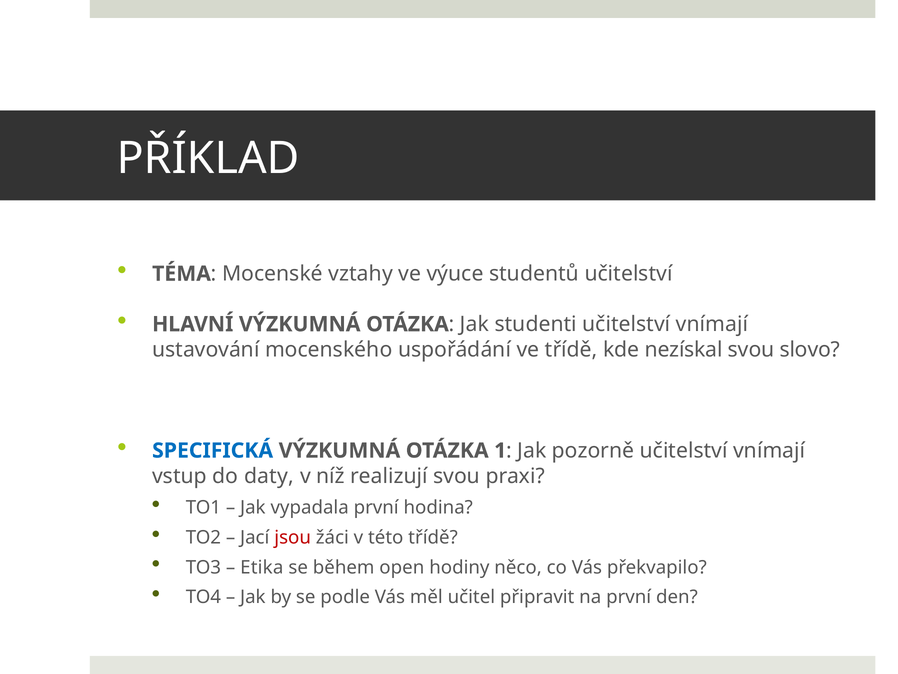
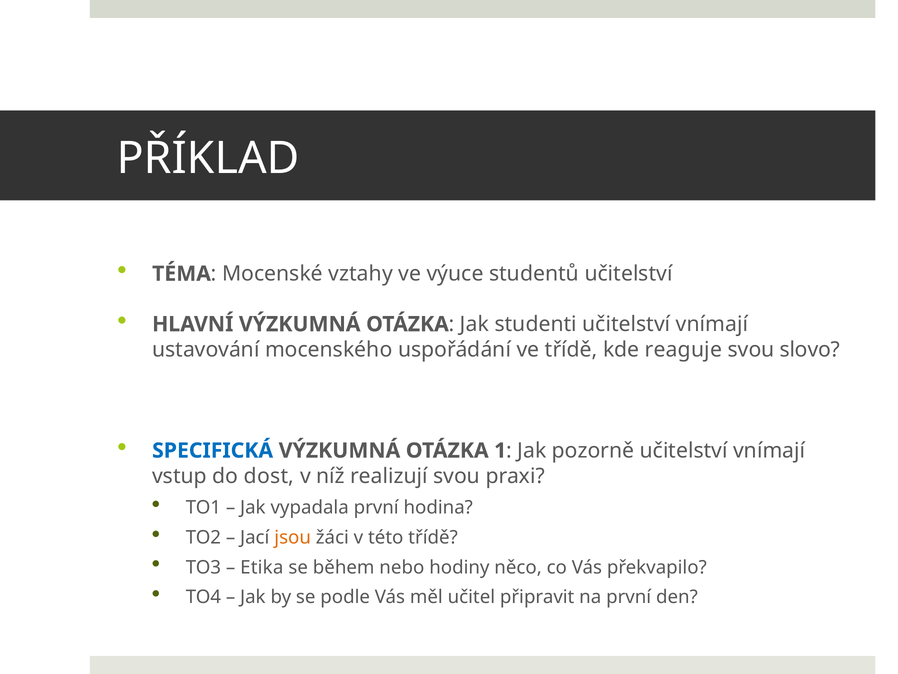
nezískal: nezískal -> reaguje (683, 349)
daty: daty -> dost (269, 476)
jsou colour: red -> orange (293, 537)
open: open -> nebo (402, 567)
